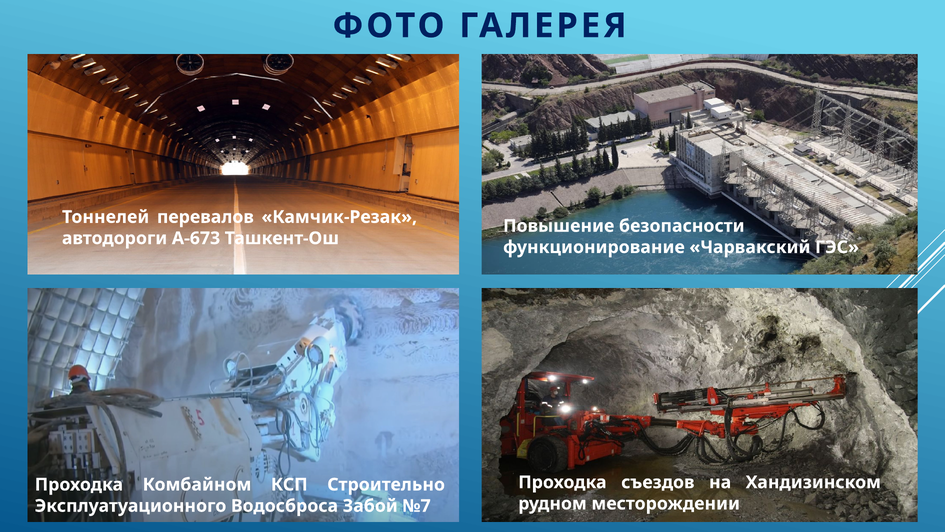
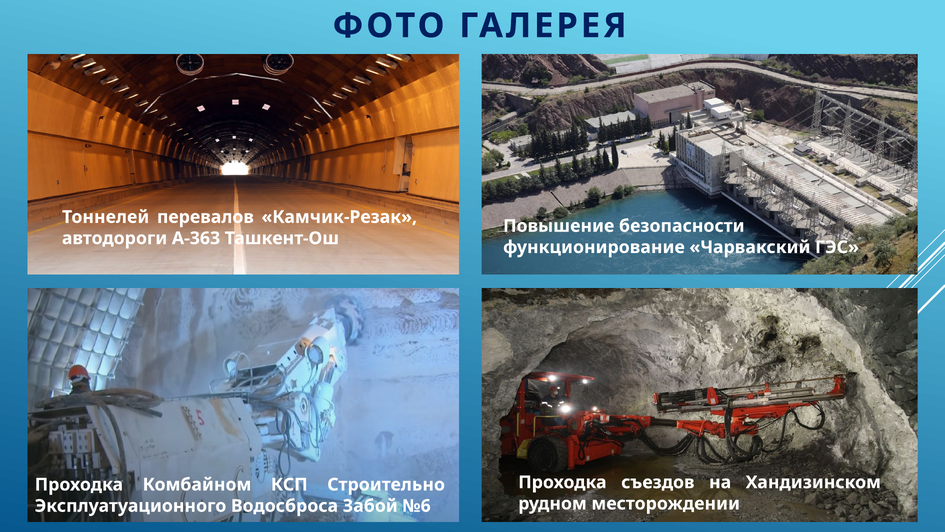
А-673: А-673 -> А-363 (196, 238)
№7: №7 -> №6 (417, 506)
